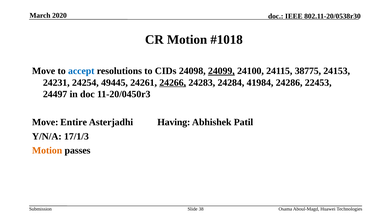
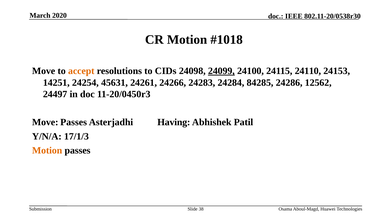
accept colour: blue -> orange (81, 71)
38775: 38775 -> 24110 (308, 71)
24231: 24231 -> 14251 (56, 83)
49445: 49445 -> 45631 (115, 83)
24266 underline: present -> none (173, 83)
41984: 41984 -> 84285 (260, 83)
22453: 22453 -> 12562 (318, 83)
Move Entire: Entire -> Passes (74, 122)
